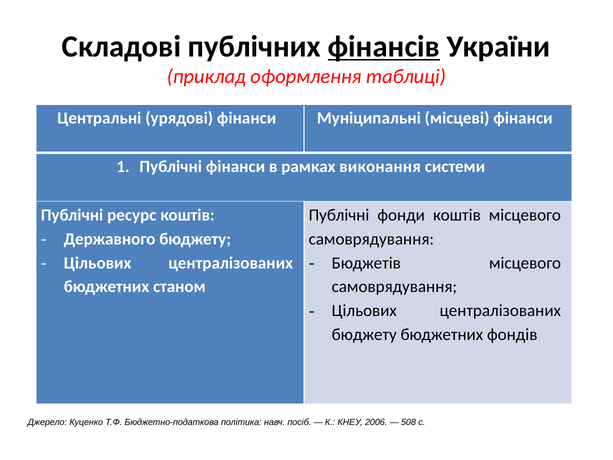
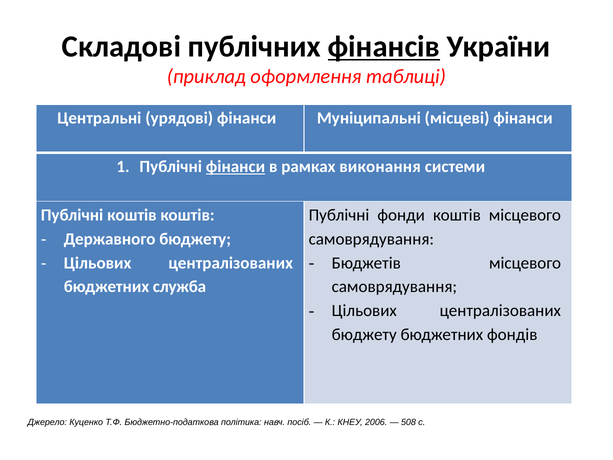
фінанси underline: none -> present (235, 166)
Публічні ресурс: ресурс -> коштів (132, 215)
станом: станом -> служба (179, 287)
